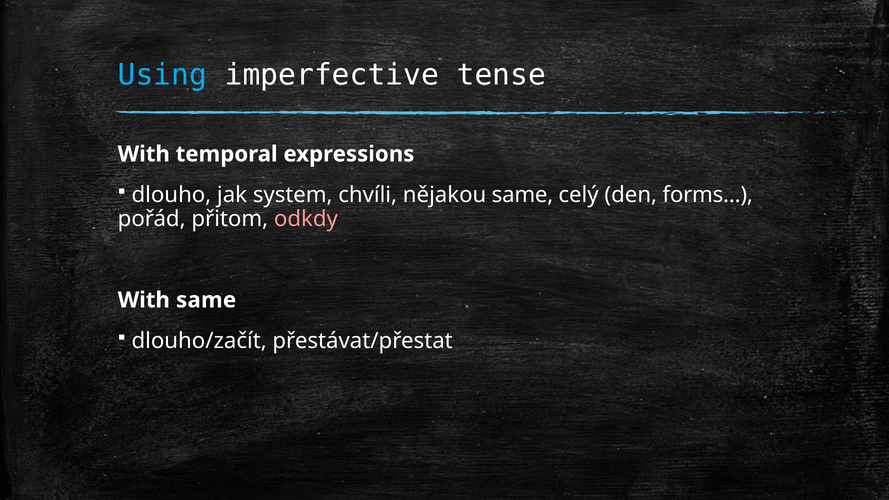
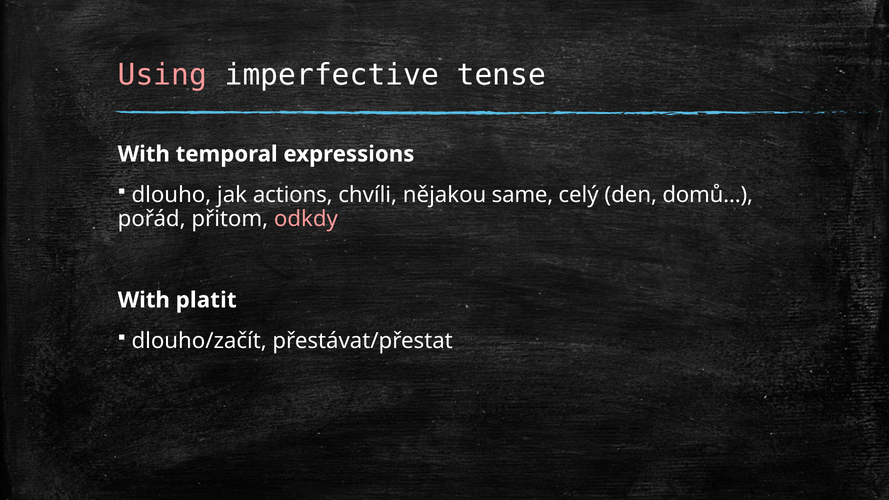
Using colour: light blue -> pink (162, 75)
system: system -> actions (293, 195)
forms…: forms… -> domů… (708, 195)
With same: same -> platit (206, 300)
